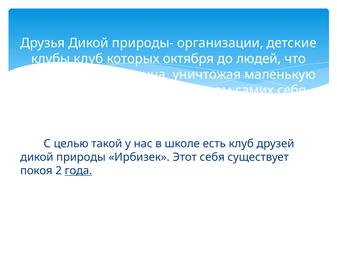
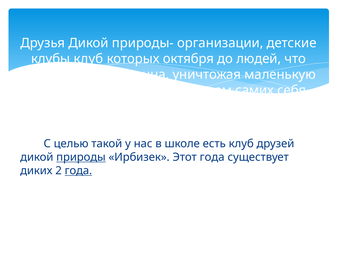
природы underline: none -> present (81, 157)
Этот себя: себя -> года (212, 157)
покоя: покоя -> диких (36, 171)
